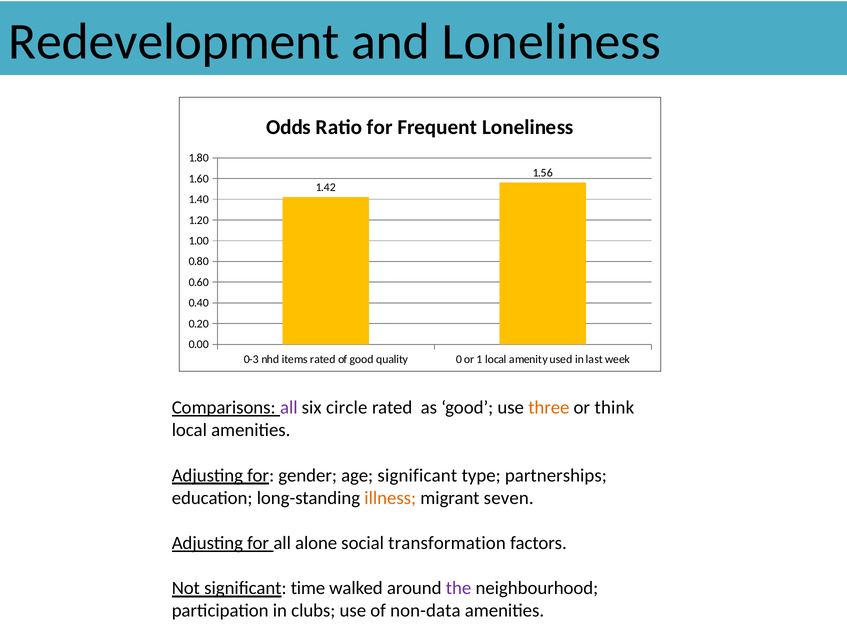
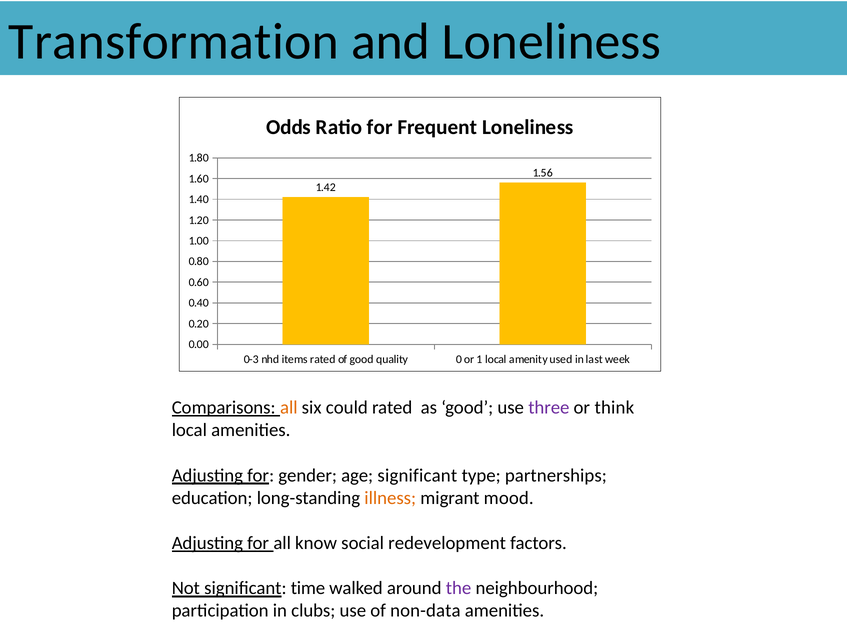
Redevelopment: Redevelopment -> Transformation (174, 42)
all colour: purple -> orange (289, 408)
circle: circle -> could (347, 408)
three colour: orange -> purple (549, 408)
seven: seven -> mood (509, 498)
alone: alone -> know (316, 543)
transformation: transformation -> redevelopment (447, 543)
